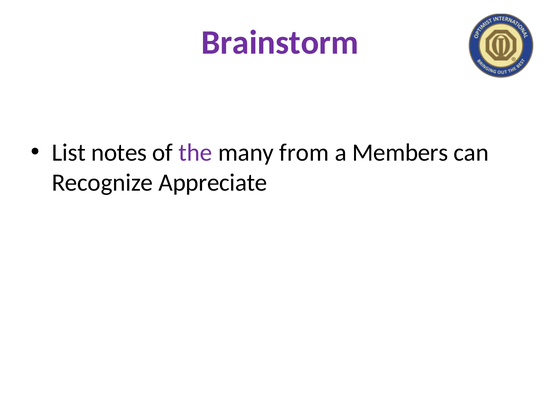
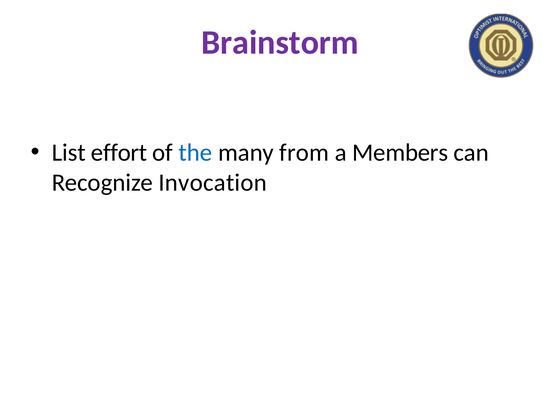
notes: notes -> effort (119, 153)
the colour: purple -> blue (195, 153)
Appreciate: Appreciate -> Invocation (213, 183)
